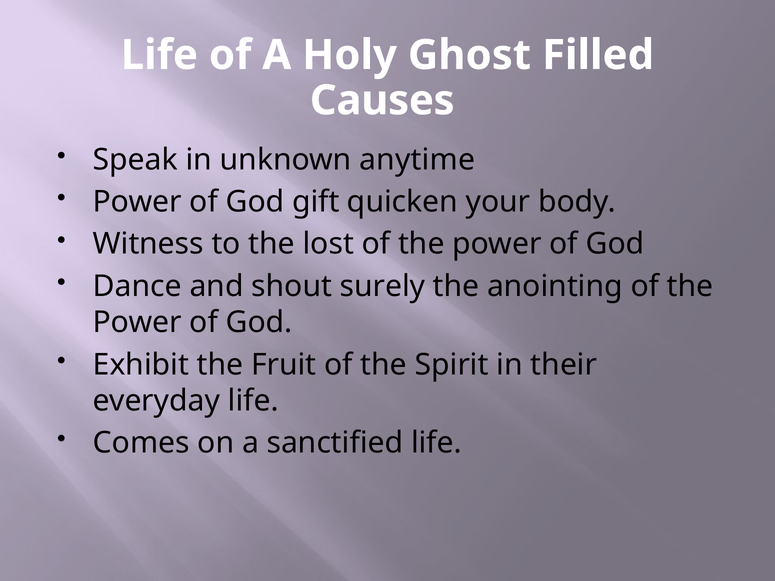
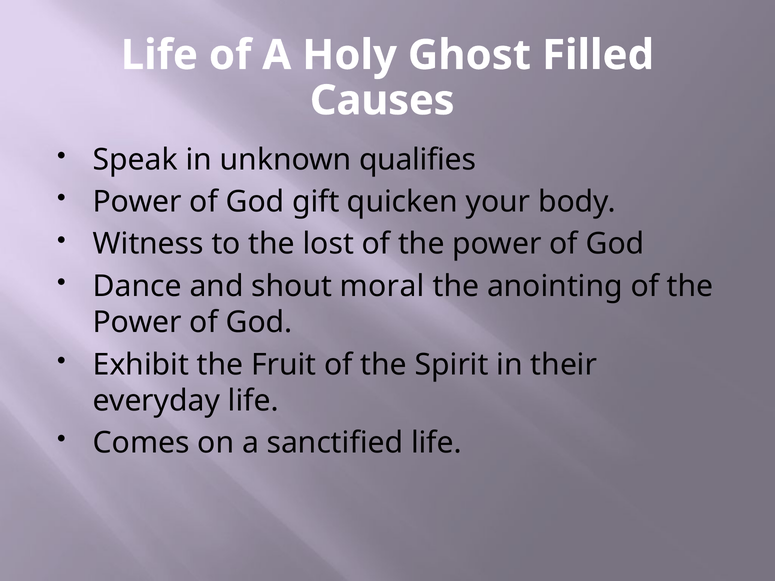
anytime: anytime -> qualifies (418, 160)
surely: surely -> moral (382, 286)
